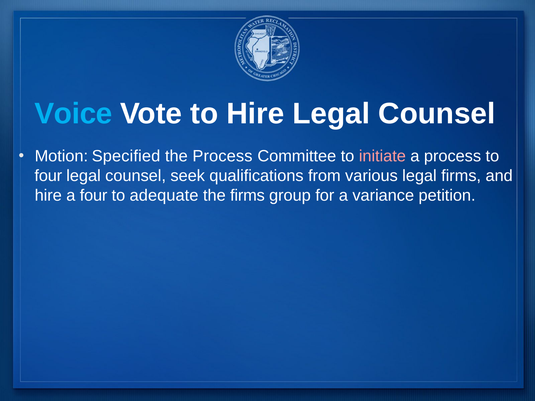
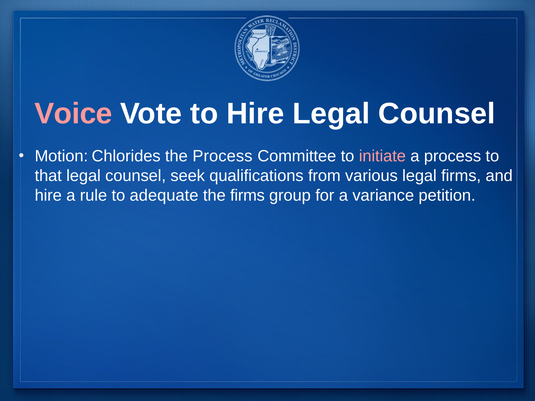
Voice colour: light blue -> pink (73, 114)
Specified: Specified -> Chlorides (126, 156)
four: four -> that (48, 176)
a four: four -> rule (94, 195)
